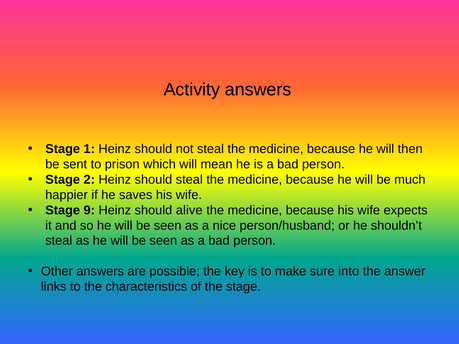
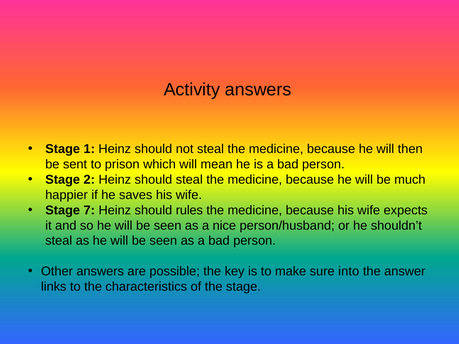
9: 9 -> 7 (89, 210)
alive: alive -> rules (189, 210)
